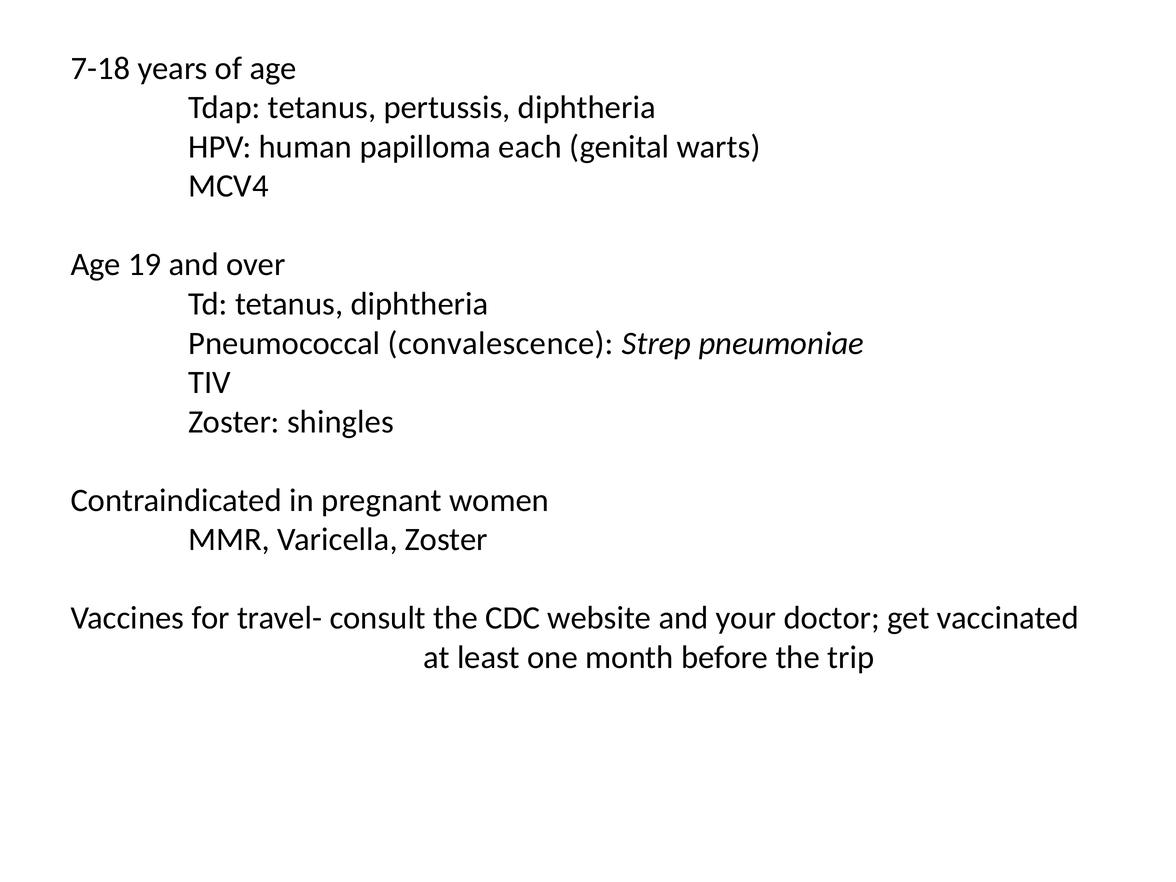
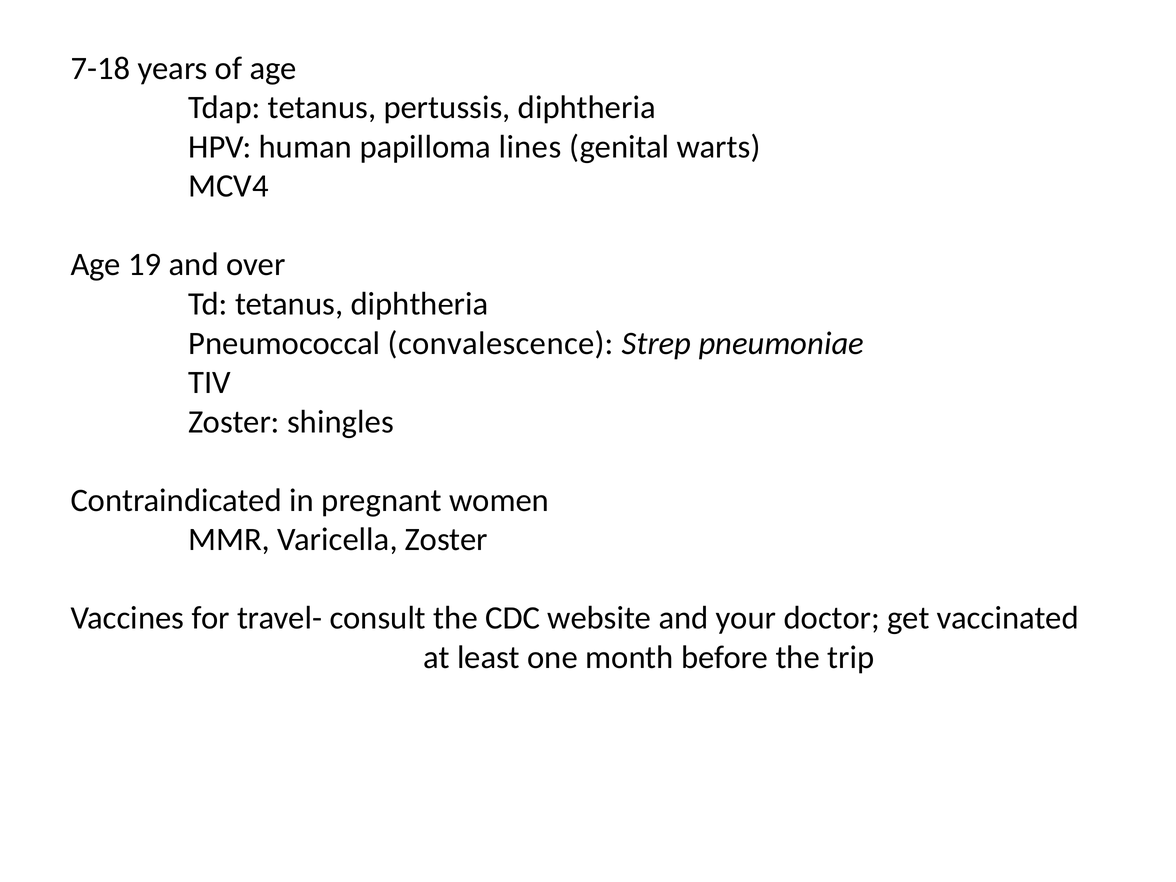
each: each -> lines (530, 147)
